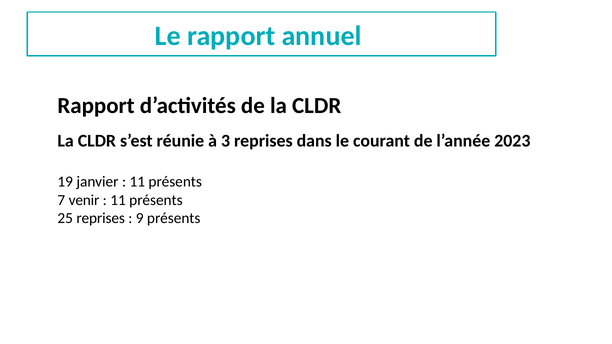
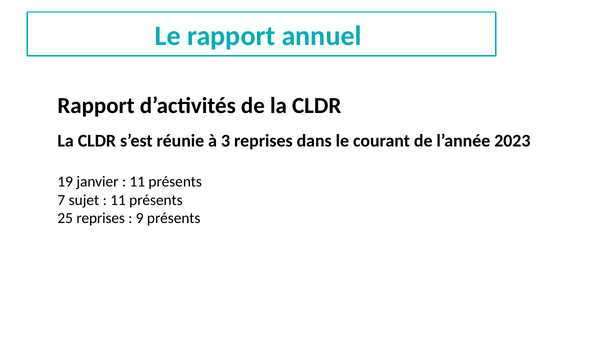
venir: venir -> sujet (84, 200)
